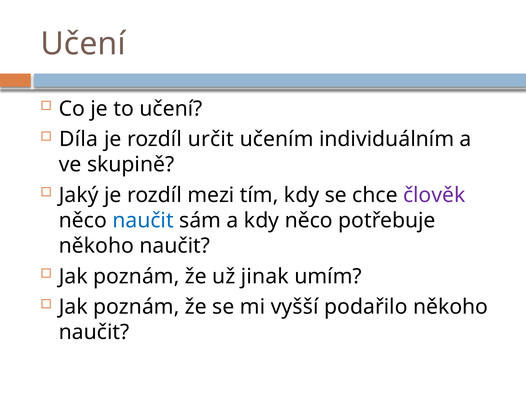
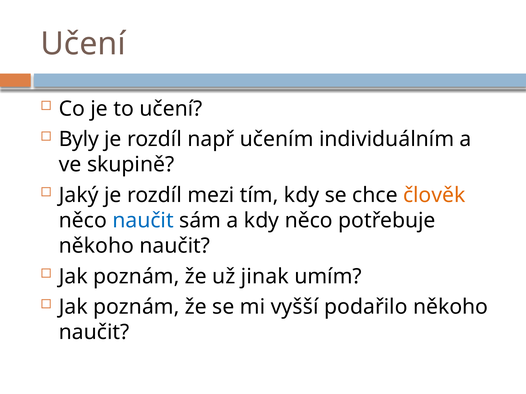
Díla: Díla -> Byly (79, 139)
určit: určit -> např (211, 139)
člověk colour: purple -> orange (434, 195)
